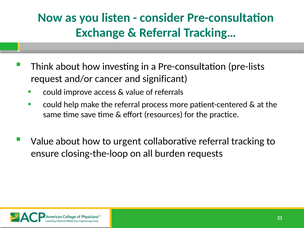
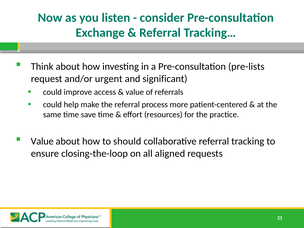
cancer: cancer -> urgent (109, 79)
urgent: urgent -> should (127, 141)
burden: burden -> aligned (170, 154)
